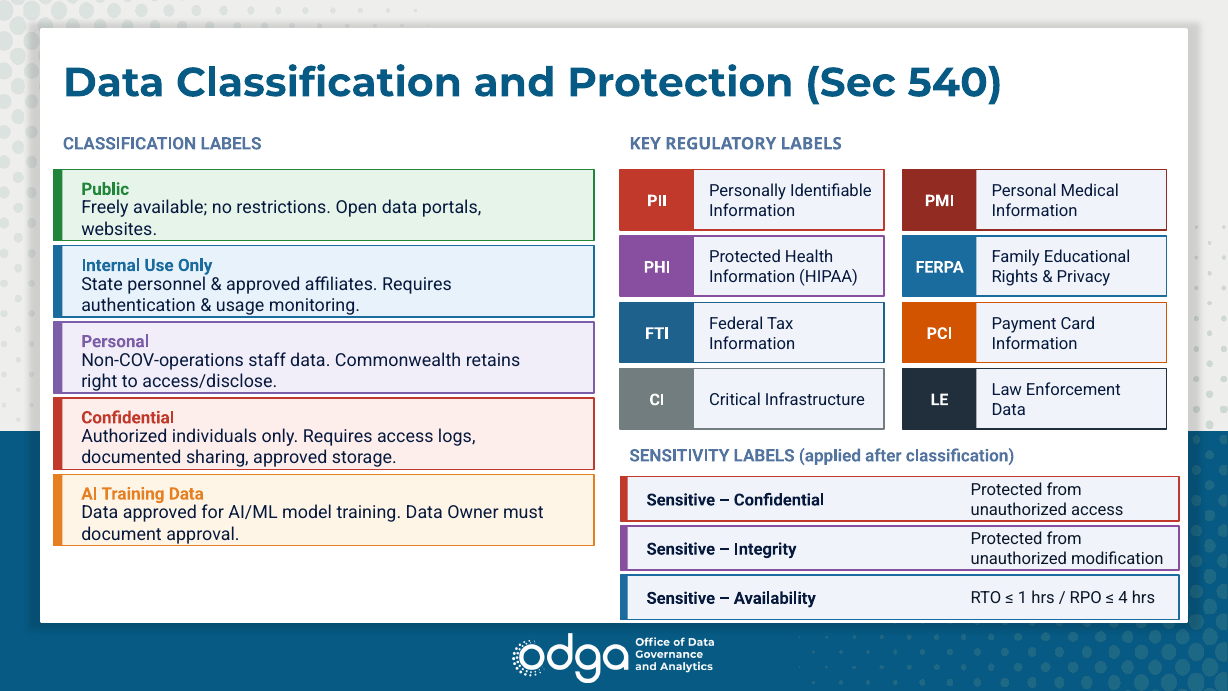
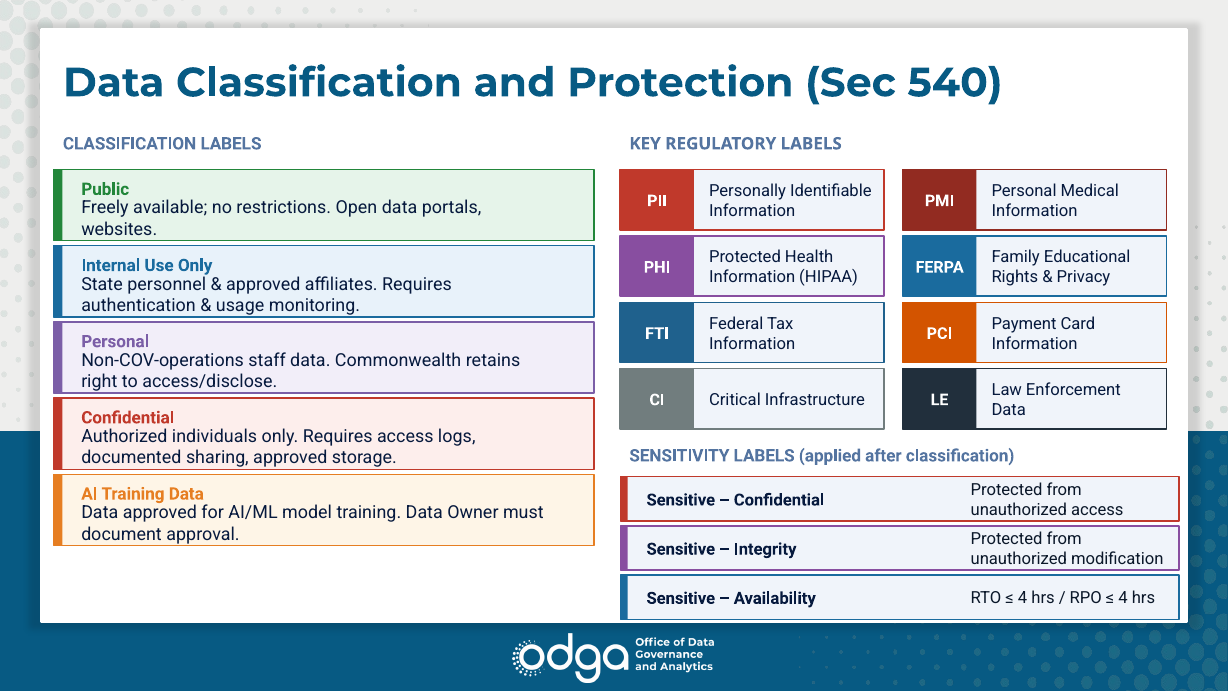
1: 1 -> 4 (1023, 598)
